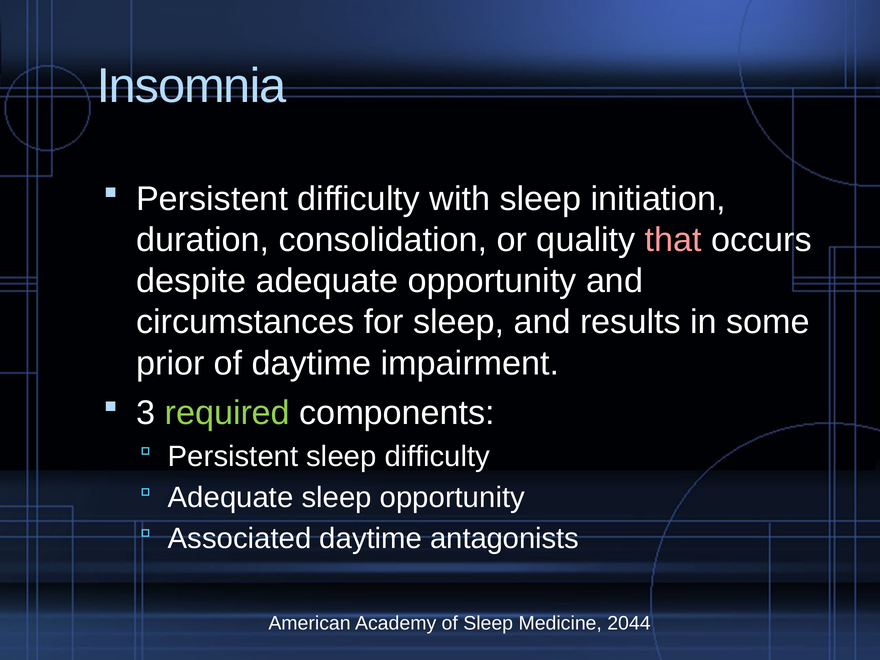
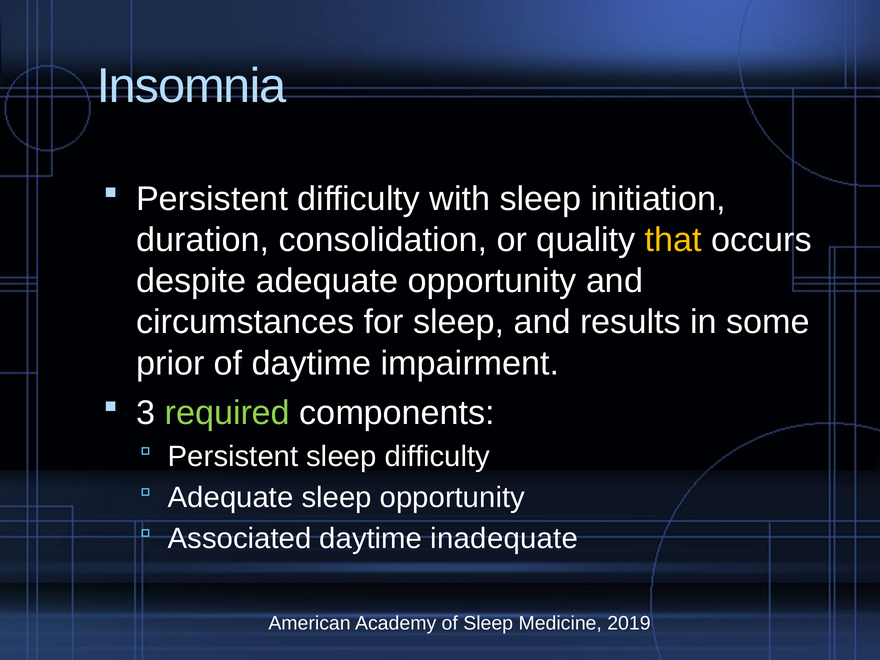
that colour: pink -> yellow (673, 240)
antagonists: antagonists -> inadequate (504, 539)
2044: 2044 -> 2019 (629, 623)
